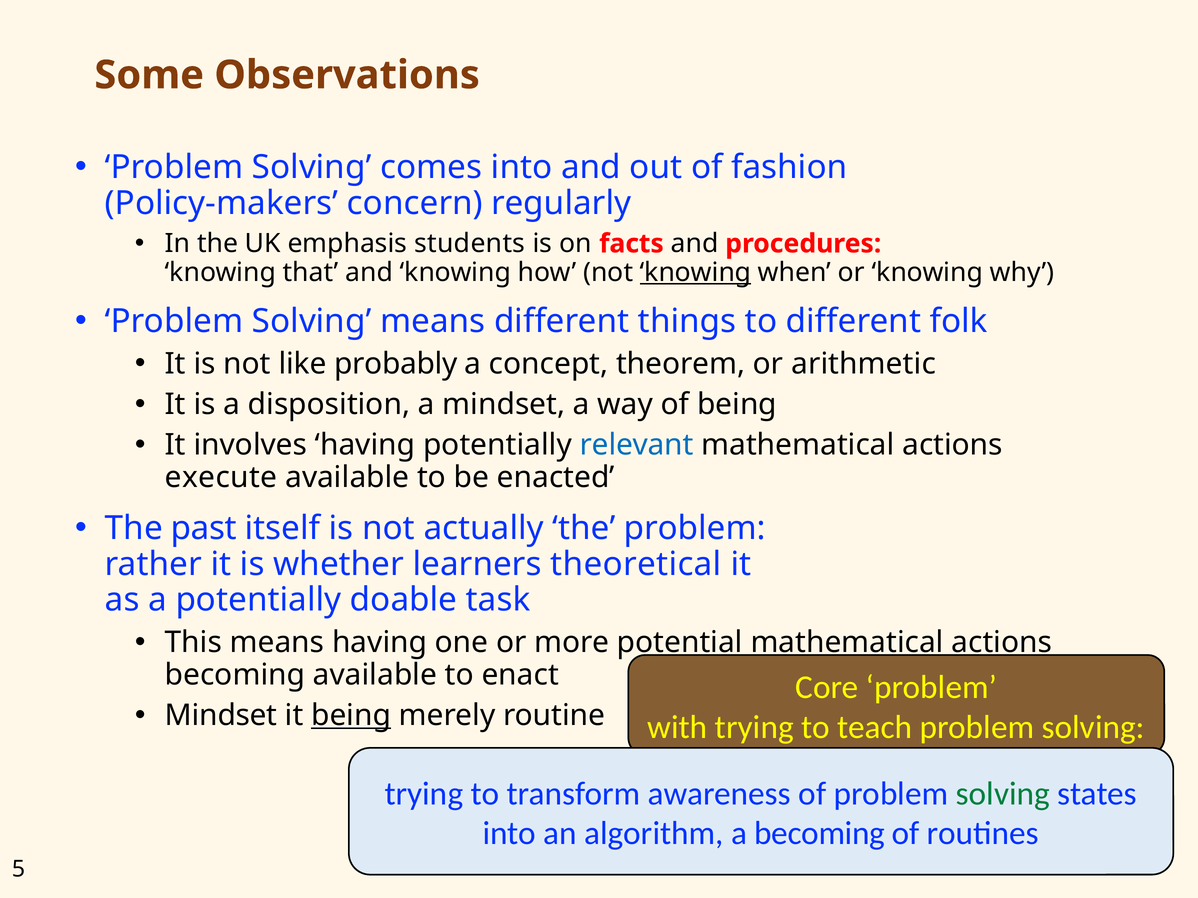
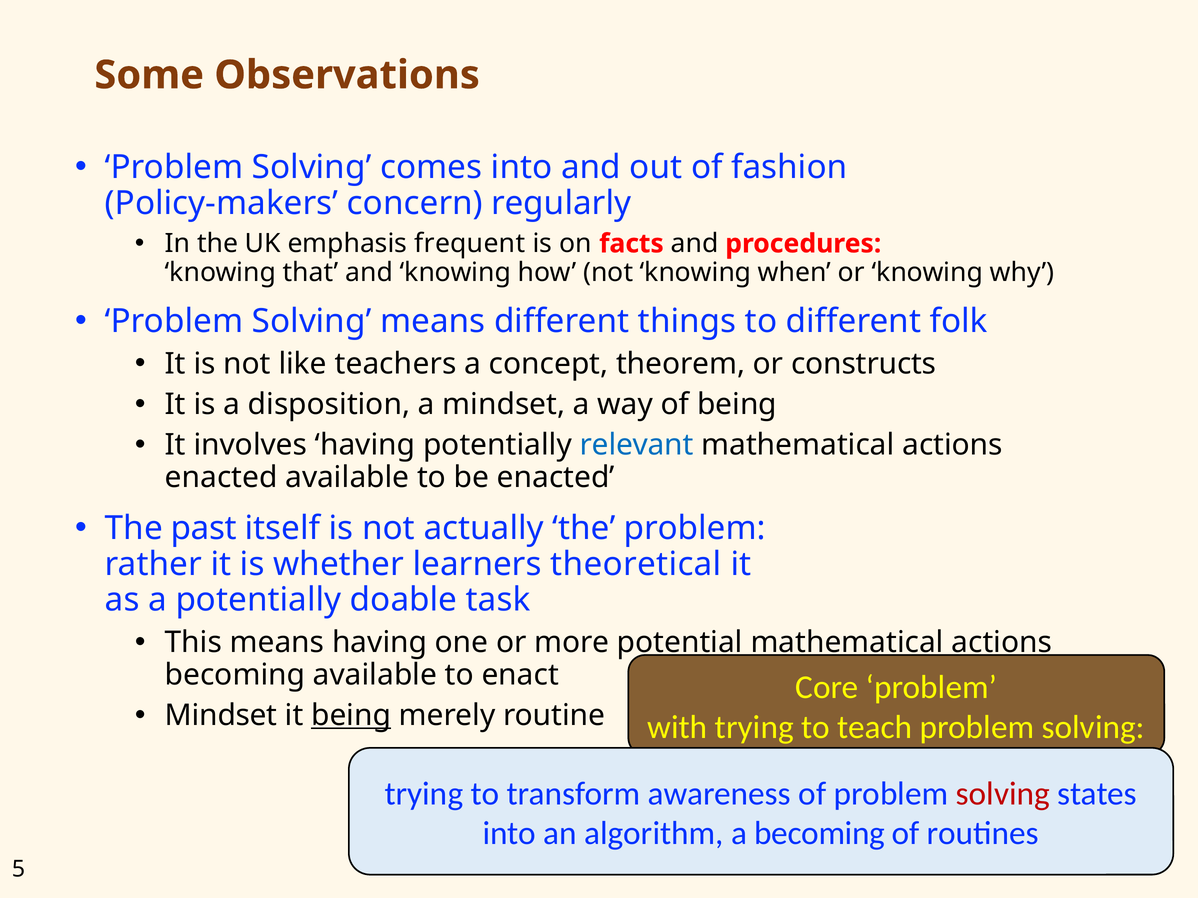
students: students -> frequent (470, 244)
knowing underline: present -> none (696, 273)
probably: probably -> teachers (396, 364)
arithmetic: arithmetic -> constructs (864, 364)
execute: execute -> enacted (221, 478)
solving colour: green -> red (1003, 794)
